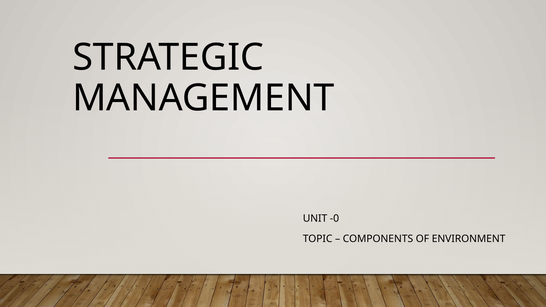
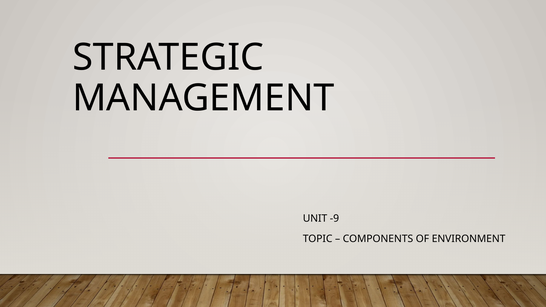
-0: -0 -> -9 (334, 218)
